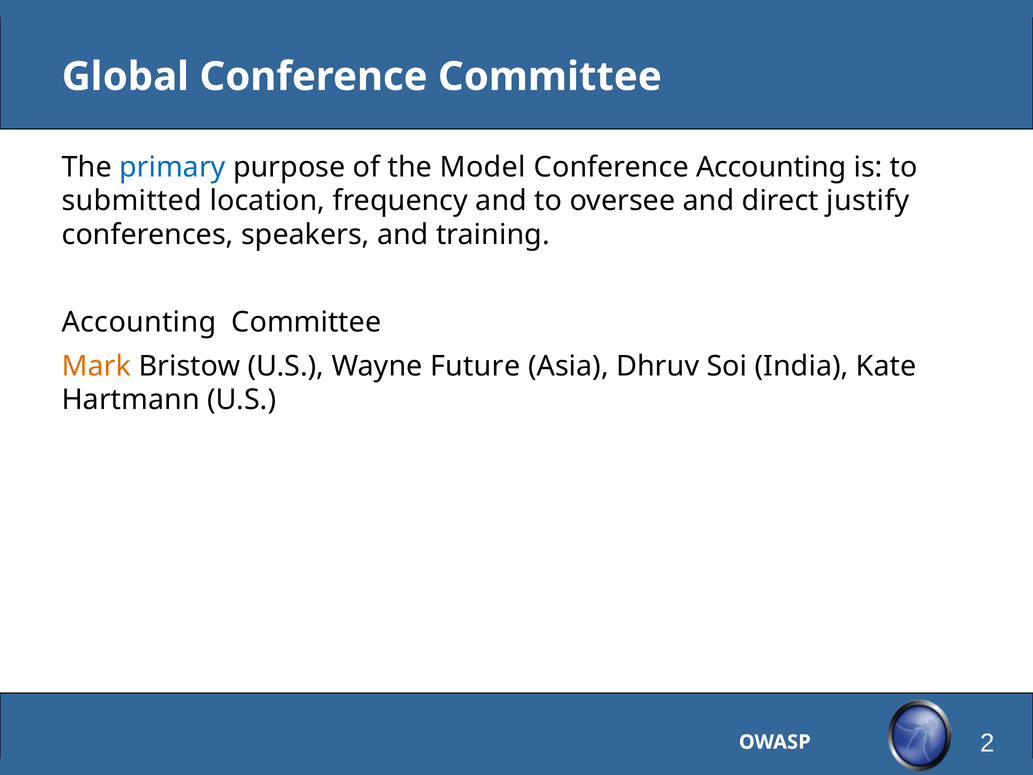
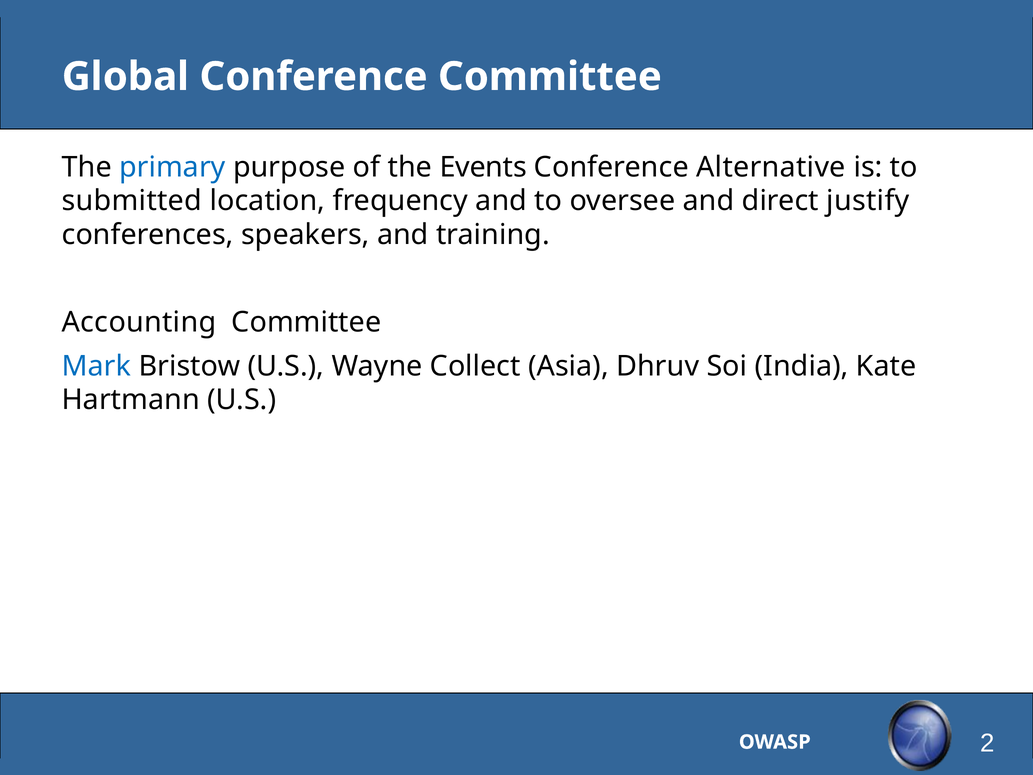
Model: Model -> Events (483, 167)
Conference Accounting: Accounting -> Alternative (771, 167)
Mark colour: orange -> blue (96, 366)
Future: Future -> Collect (475, 366)
